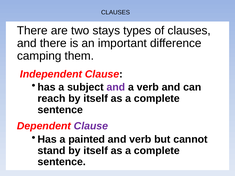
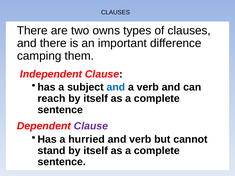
stays: stays -> owns (106, 31)
and colour: purple -> blue (116, 87)
painted: painted -> hurried (87, 140)
